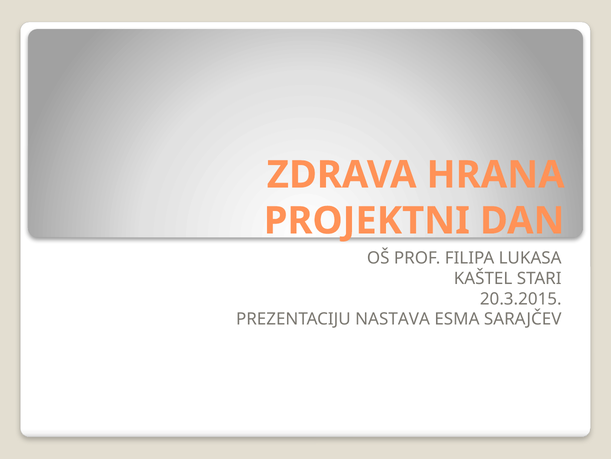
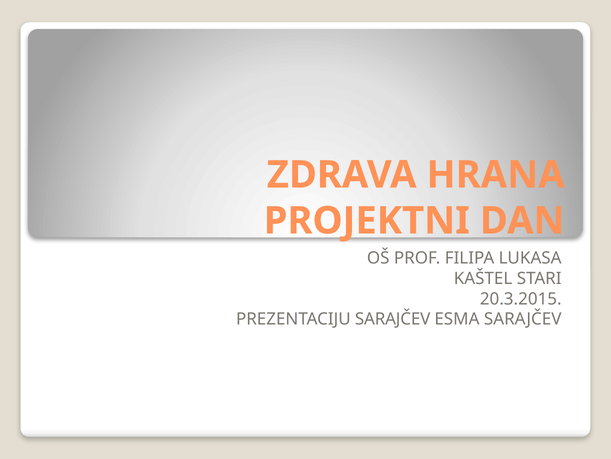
PREZENTACIJU NASTAVA: NASTAVA -> SARAJČEV (393, 319)
